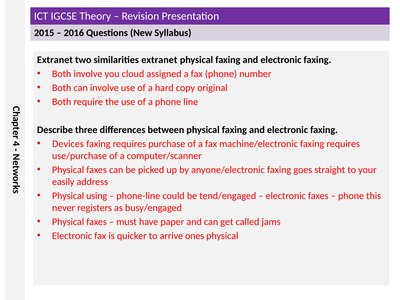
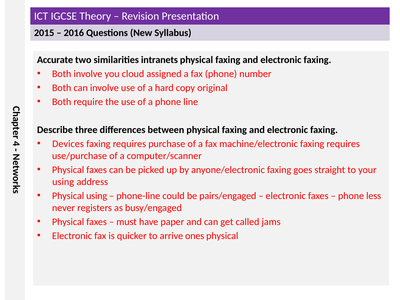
Extranet: Extranet -> Accurate (55, 60)
similarities extranet: extranet -> intranets (159, 60)
easily: easily -> using (63, 182)
tend/engaged: tend/engaged -> pairs/engaged (228, 196)
this: this -> less (374, 196)
